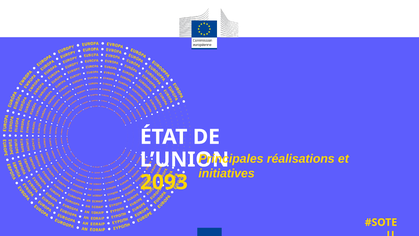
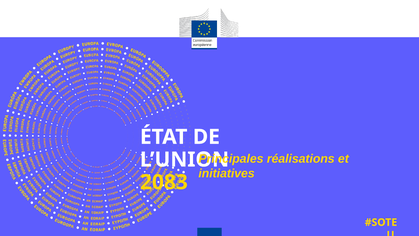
2093: 2093 -> 2083 (164, 182)
